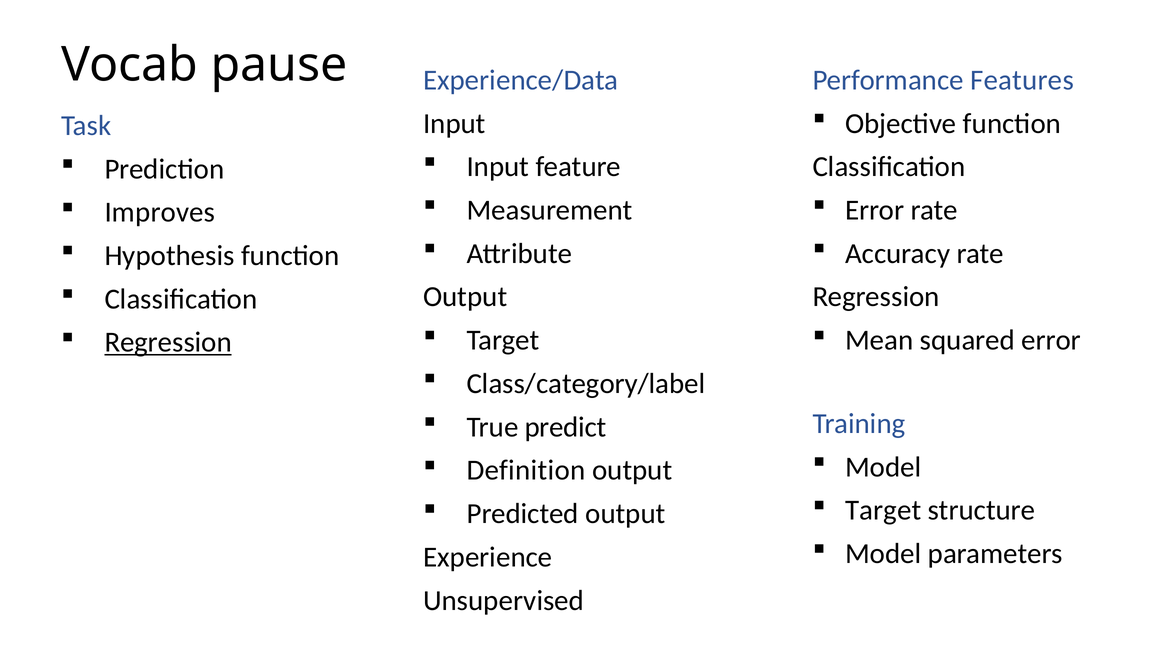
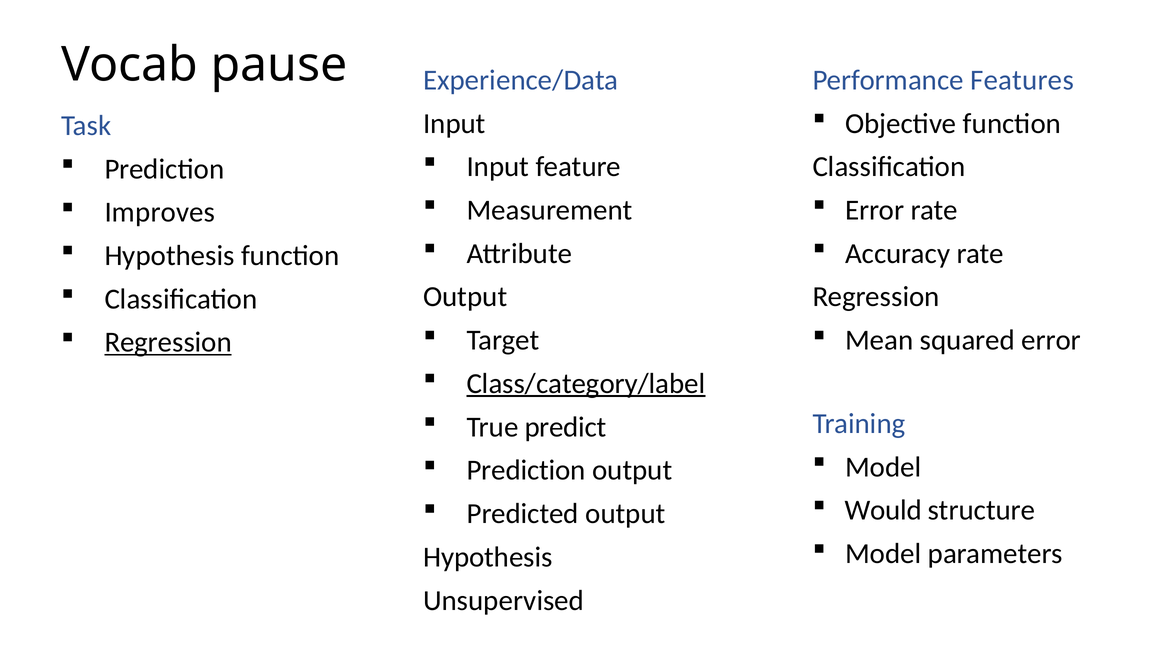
Class/category/label underline: none -> present (586, 384)
Definition: Definition -> Prediction (526, 470)
Target: Target -> Would (883, 510)
Experience: Experience -> Hypothesis (488, 557)
